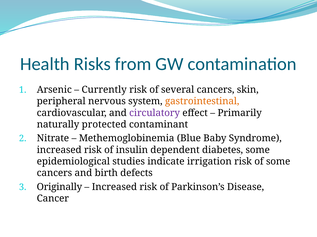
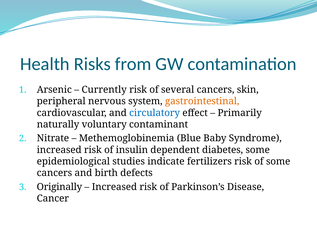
circulatory colour: purple -> blue (155, 113)
protected: protected -> voluntary (104, 125)
irrigation: irrigation -> fertilizers (209, 162)
